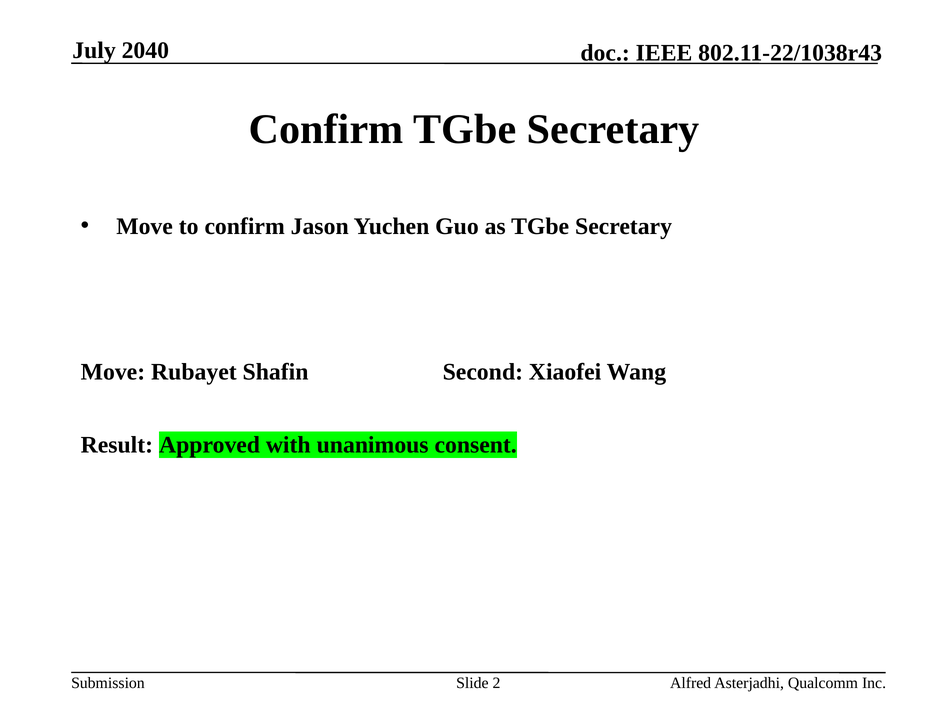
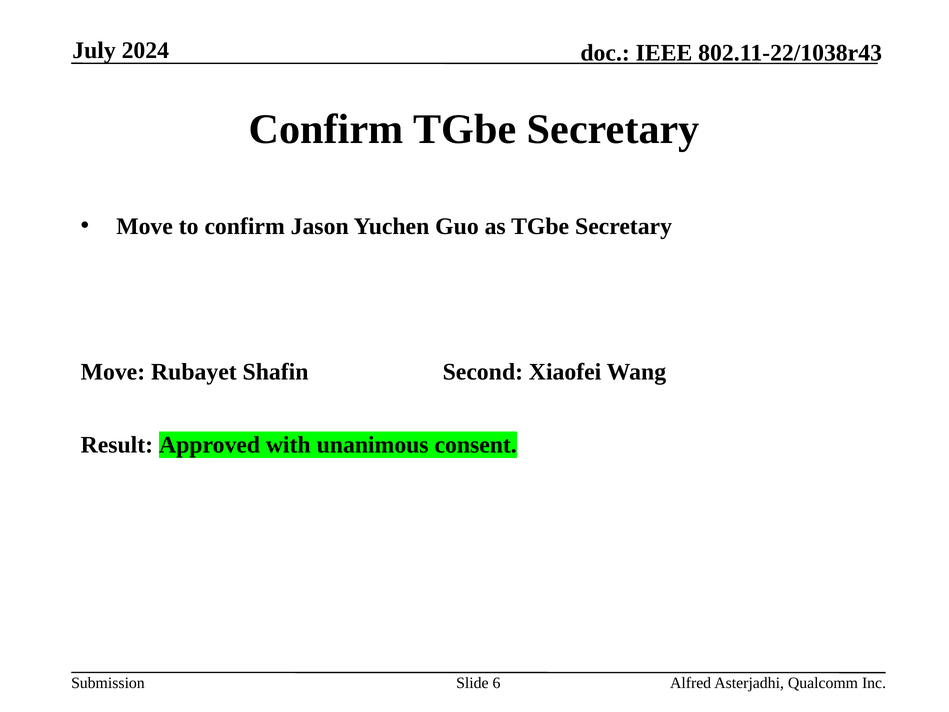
2040: 2040 -> 2024 (145, 50)
2: 2 -> 6 (497, 683)
